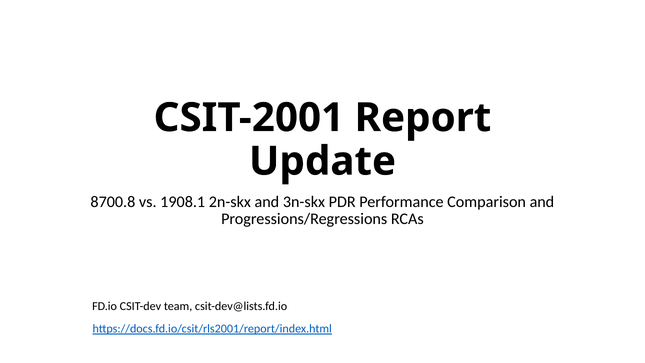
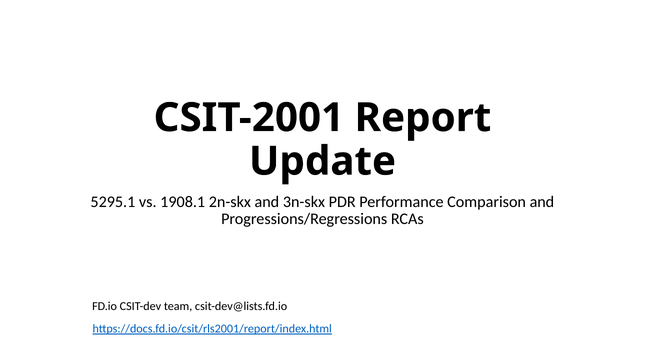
8700.8: 8700.8 -> 5295.1 (113, 202)
